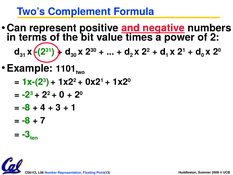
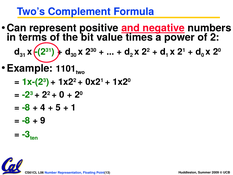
3: 3 -> 5 (58, 107)
7: 7 -> 9 (43, 120)
